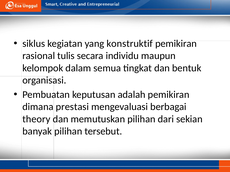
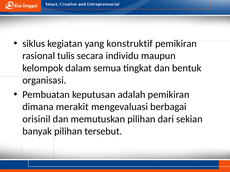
prestasi: prestasi -> merakit (72, 107)
theory: theory -> orisinil (36, 119)
